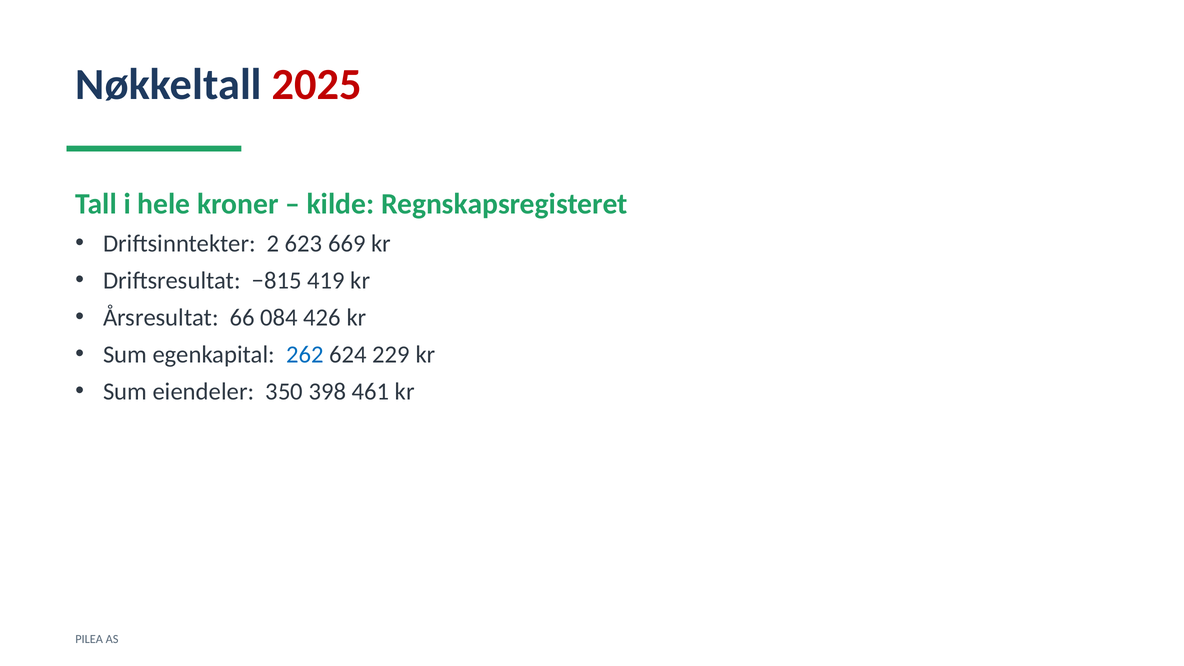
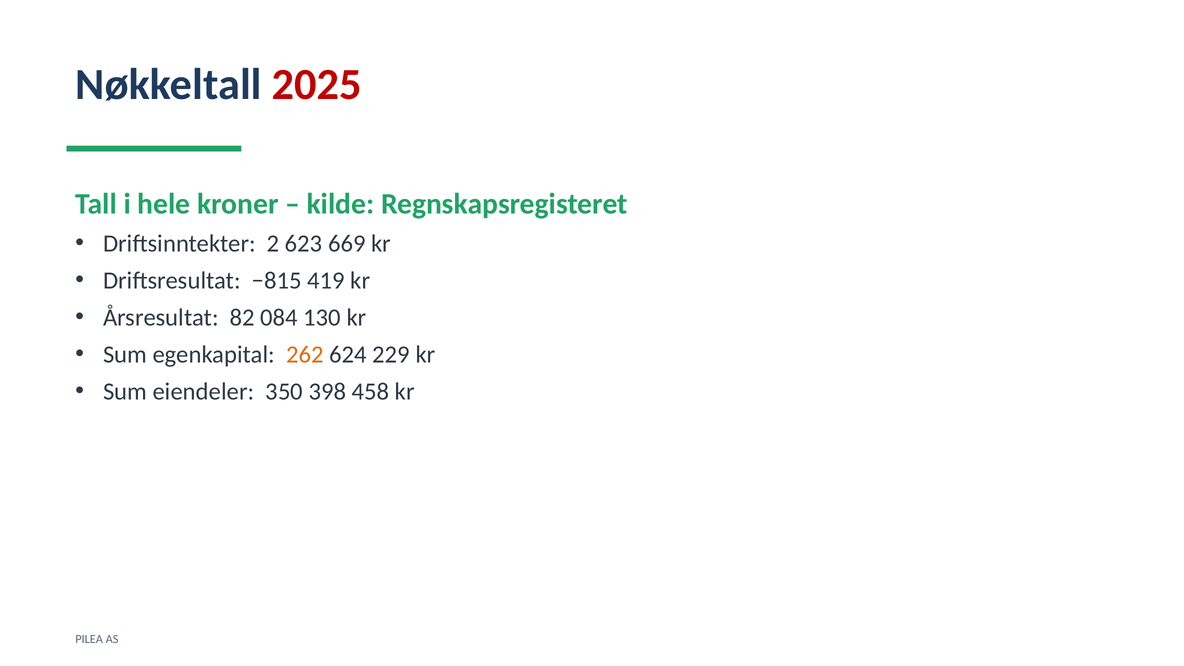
66: 66 -> 82 (242, 318)
426: 426 -> 130 (322, 318)
262 colour: blue -> orange (305, 355)
461: 461 -> 458 (370, 392)
